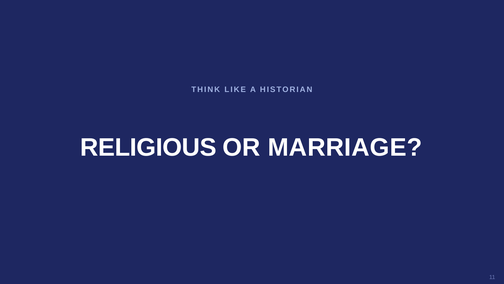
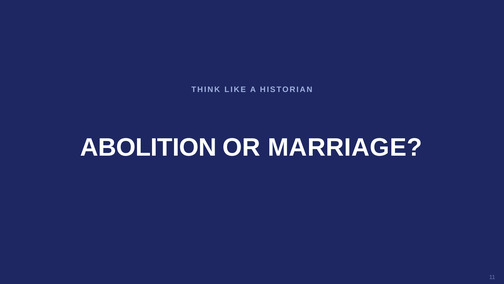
RELIGIOUS: RELIGIOUS -> ABOLITION (148, 147)
